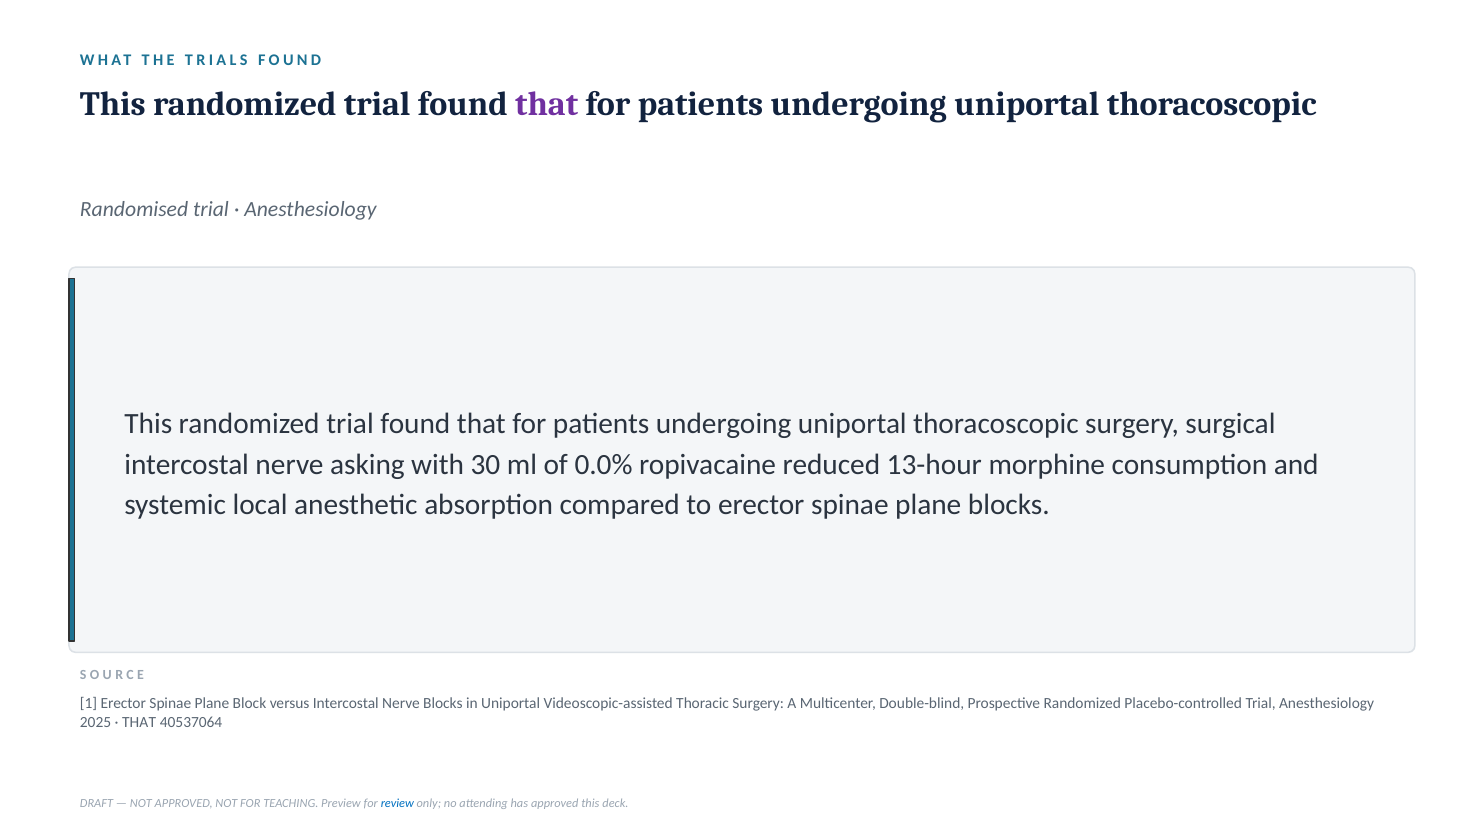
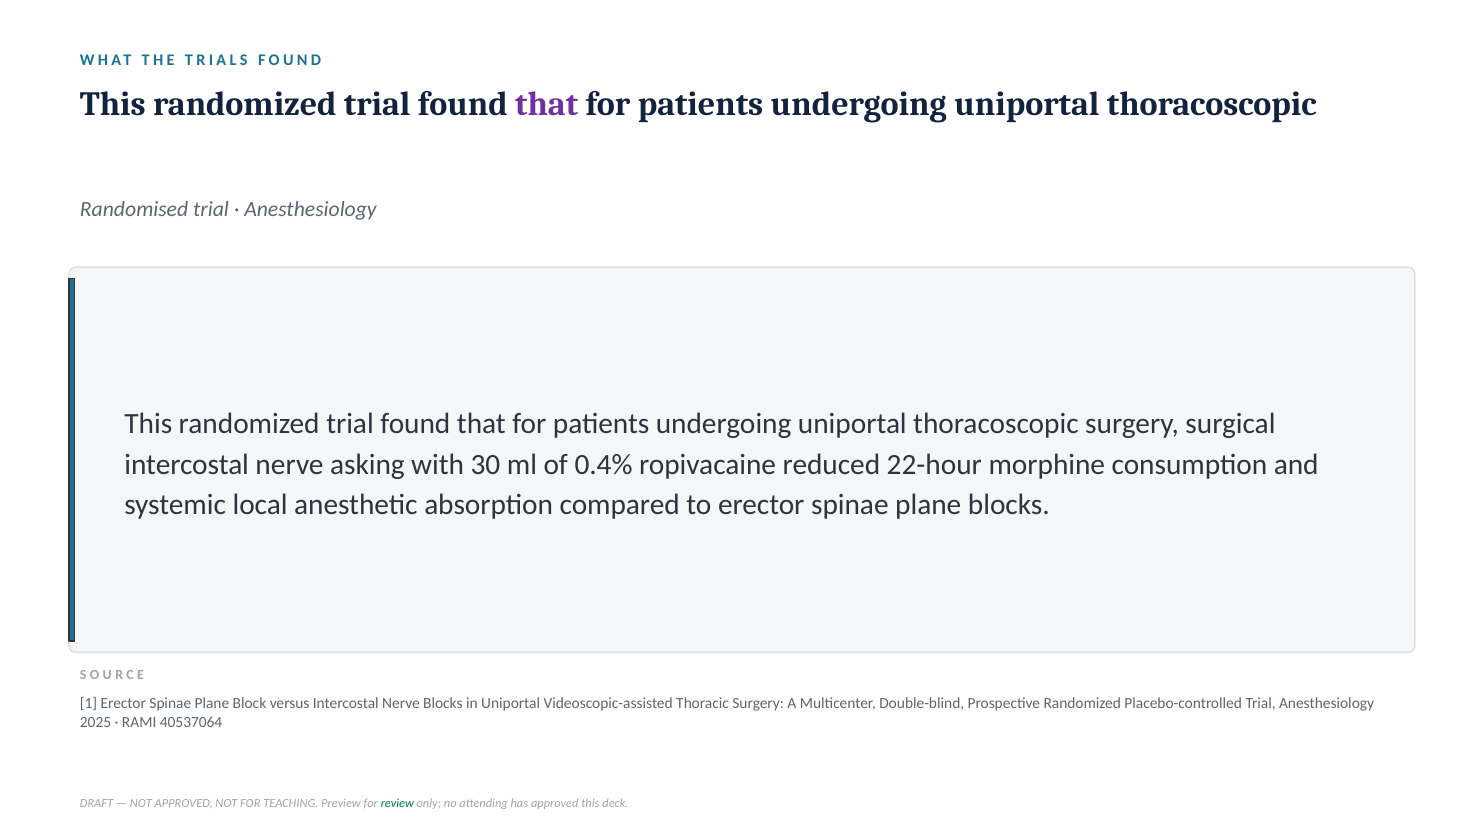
0.0%: 0.0% -> 0.4% (604, 464)
13-hour: 13-hour -> 22-hour (934, 464)
THAT: THAT -> RAMI (139, 722)
review colour: blue -> green (397, 803)
